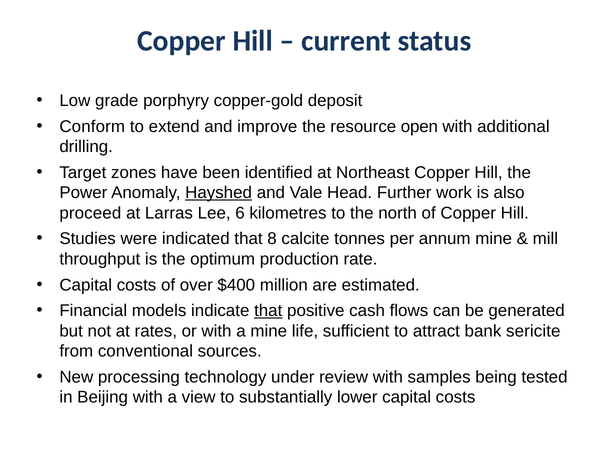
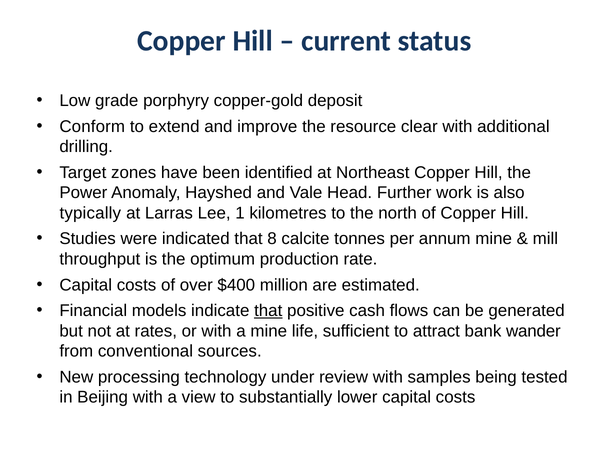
open: open -> clear (419, 126)
Hayshed underline: present -> none (219, 193)
proceed: proceed -> typically (90, 213)
6: 6 -> 1 (240, 213)
sericite: sericite -> wander (533, 331)
